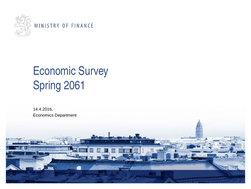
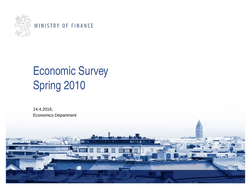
2061: 2061 -> 2010 (75, 85)
